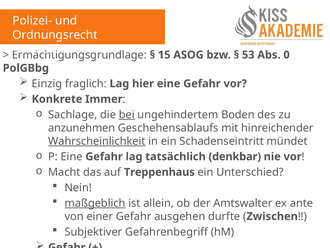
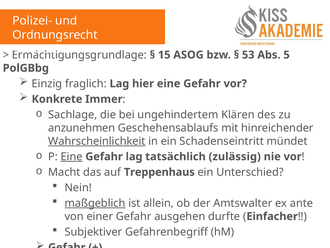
0: 0 -> 5 (287, 55)
bei underline: present -> none (127, 114)
Boden: Boden -> Klären (238, 114)
Eine underline: none -> present (72, 156)
denkbar: denkbar -> zulässig (235, 156)
Zwischen: Zwischen -> Einfacher (272, 216)
